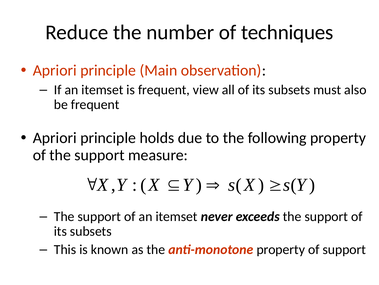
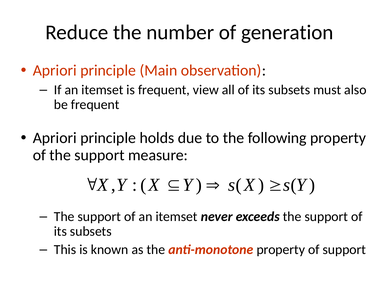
techniques: techniques -> generation (287, 32)
